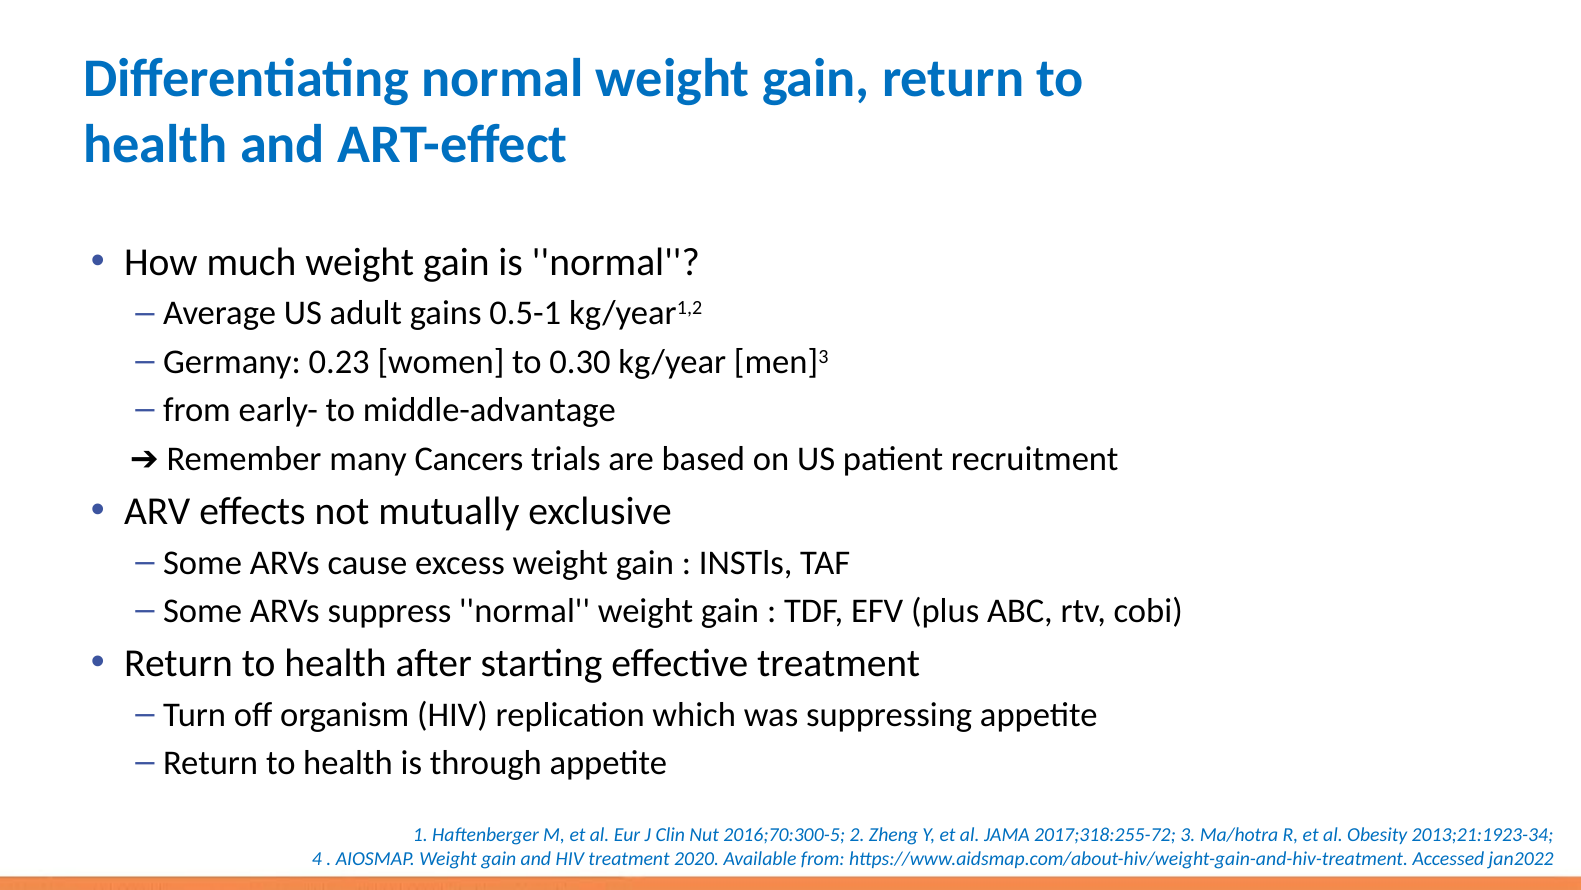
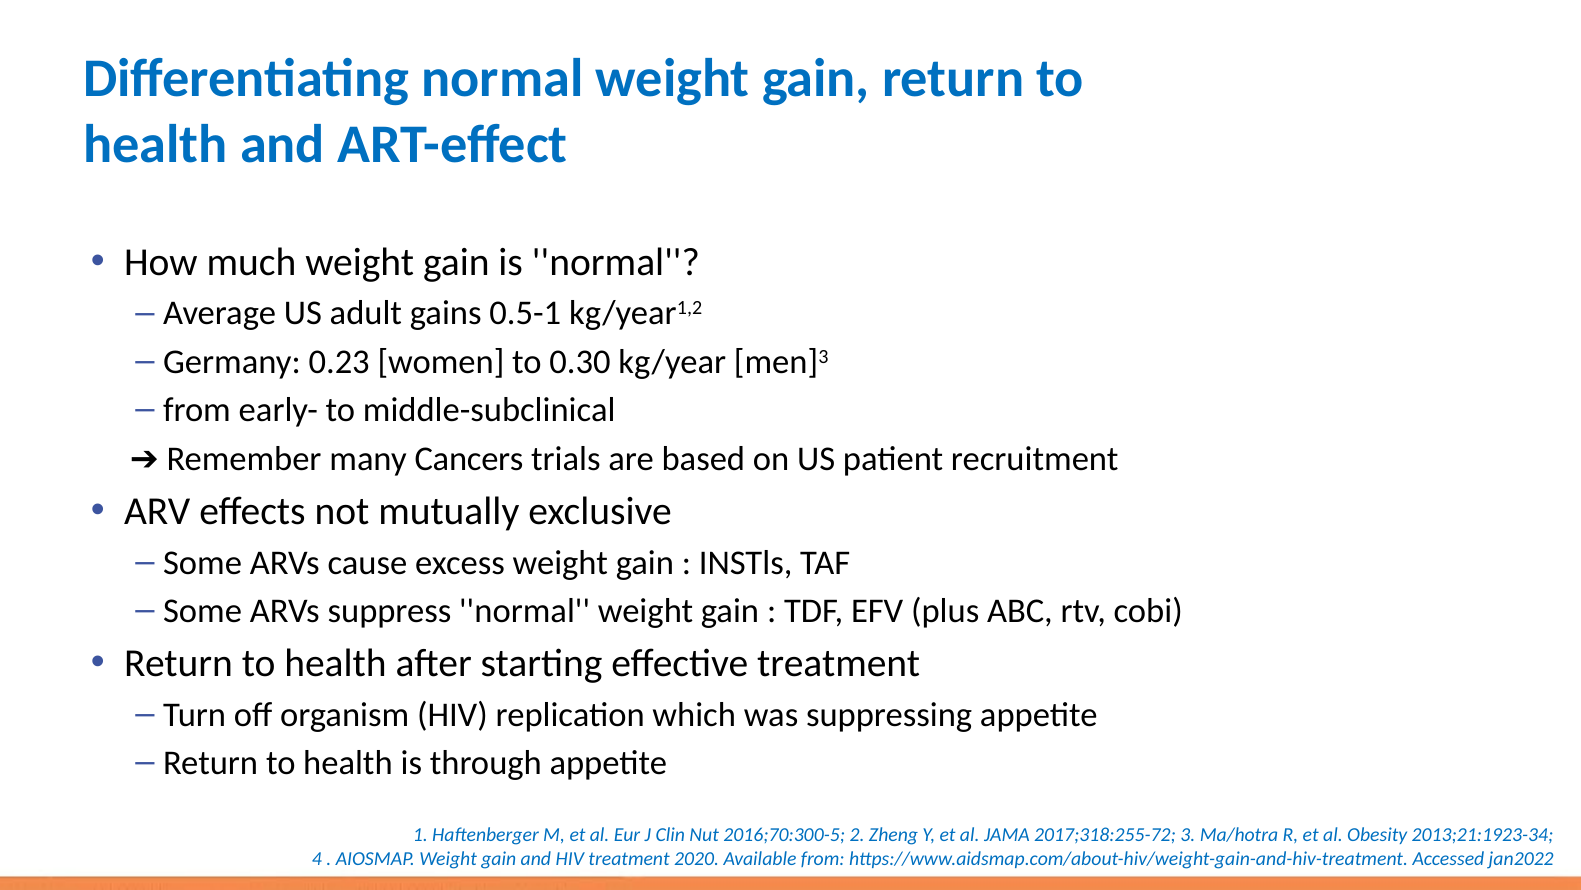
middle-advantage: middle-advantage -> middle-subclinical (489, 410)
